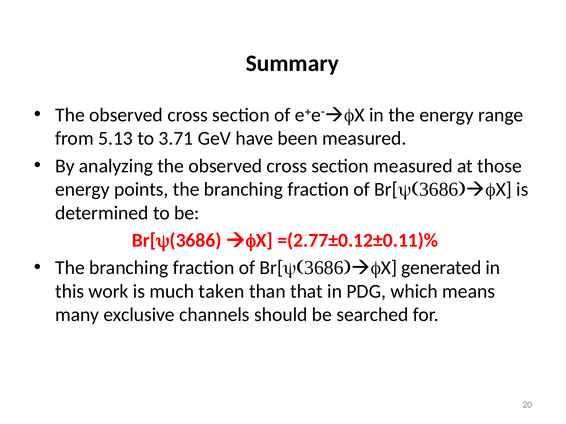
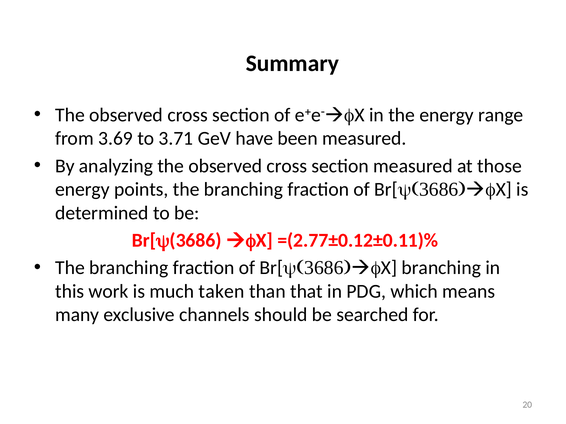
5.13: 5.13 -> 3.69 (116, 139)
Br[y(3686)fX generated: generated -> branching (441, 268)
